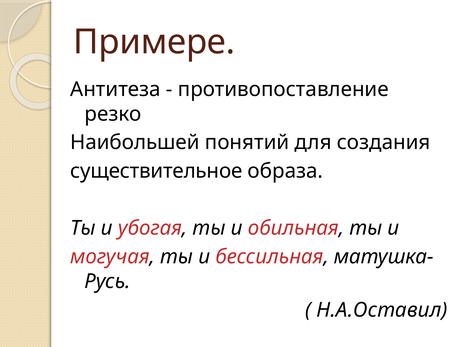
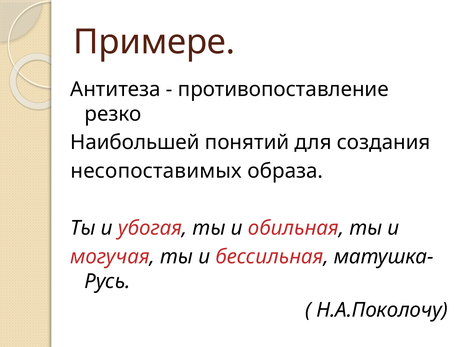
существительное: существительное -> несопоставимых (156, 171)
Н.А.Оставил: Н.А.Оставил -> Н.А.Поколочу (382, 310)
